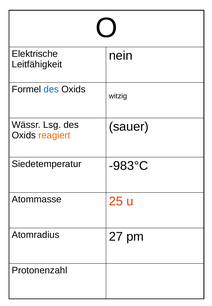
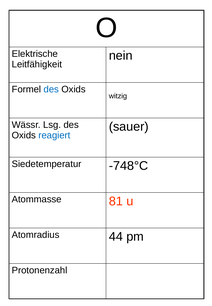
reagiert colour: orange -> blue (54, 135)
-983°C: -983°C -> -748°C (128, 166)
25: 25 -> 81 (116, 201)
27: 27 -> 44 (116, 237)
